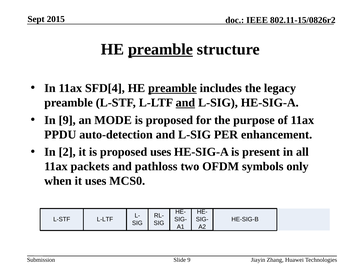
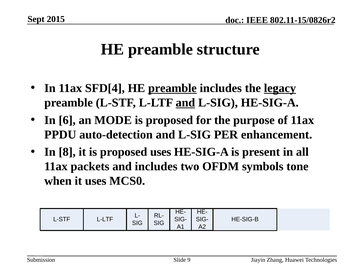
preamble underline: present -> none (160, 49)
legacy underline: none -> present (280, 88)
In 9: 9 -> 6 (67, 120)
2: 2 -> 8 (67, 152)
and pathloss: pathloss -> includes (156, 166)
only: only -> tone (298, 166)
